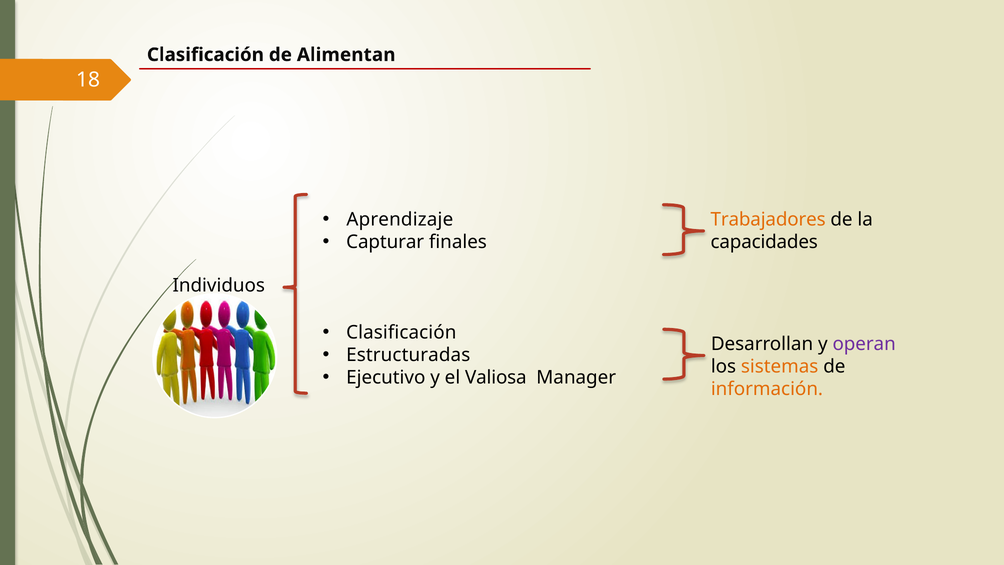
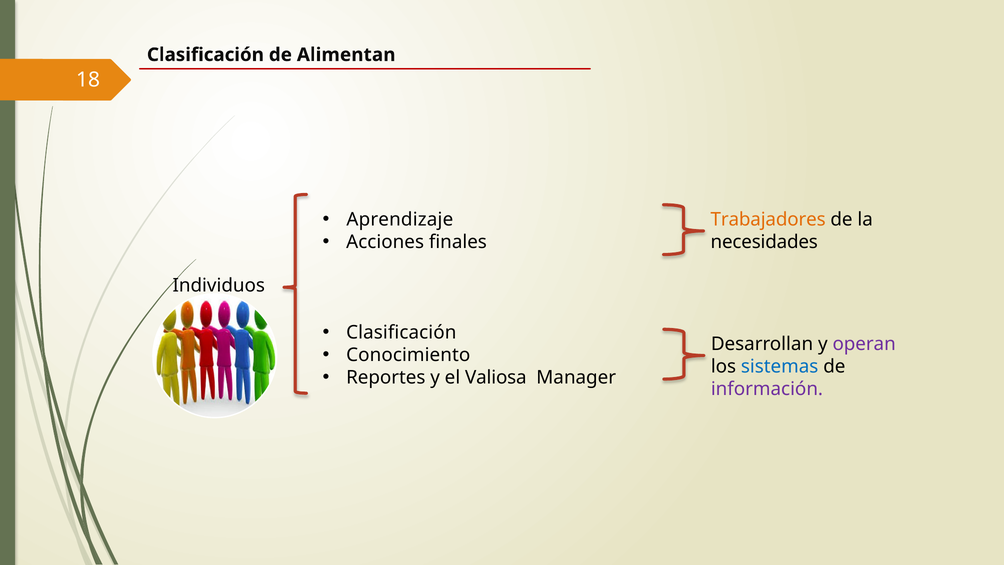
Capturar: Capturar -> Acciones (385, 242)
capacidades: capacidades -> necesidades (764, 242)
Estructuradas: Estructuradas -> Conocimiento (408, 355)
sistemas colour: orange -> blue (780, 366)
Ejecutivo: Ejecutivo -> Reportes (386, 377)
información colour: orange -> purple (767, 389)
